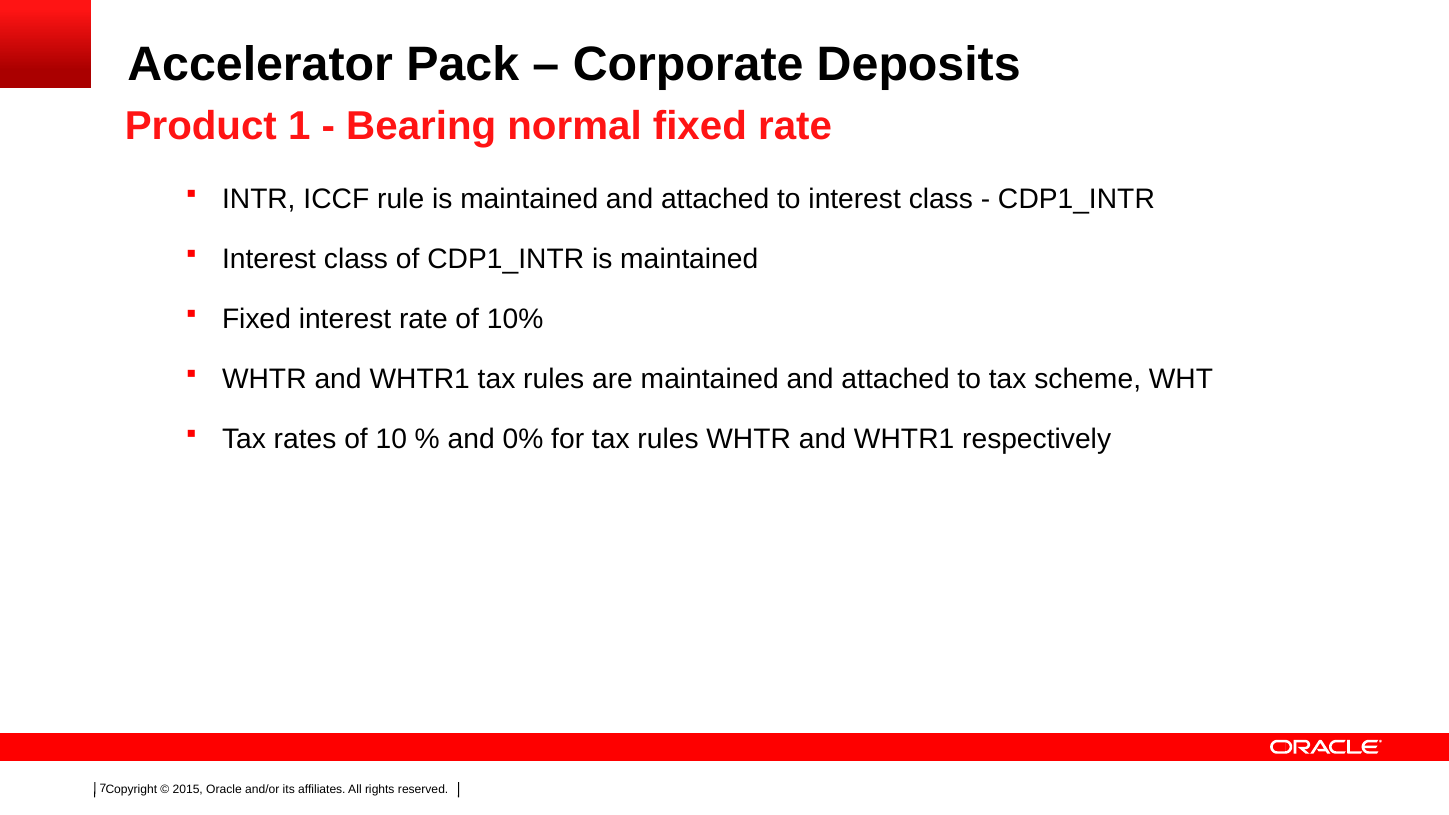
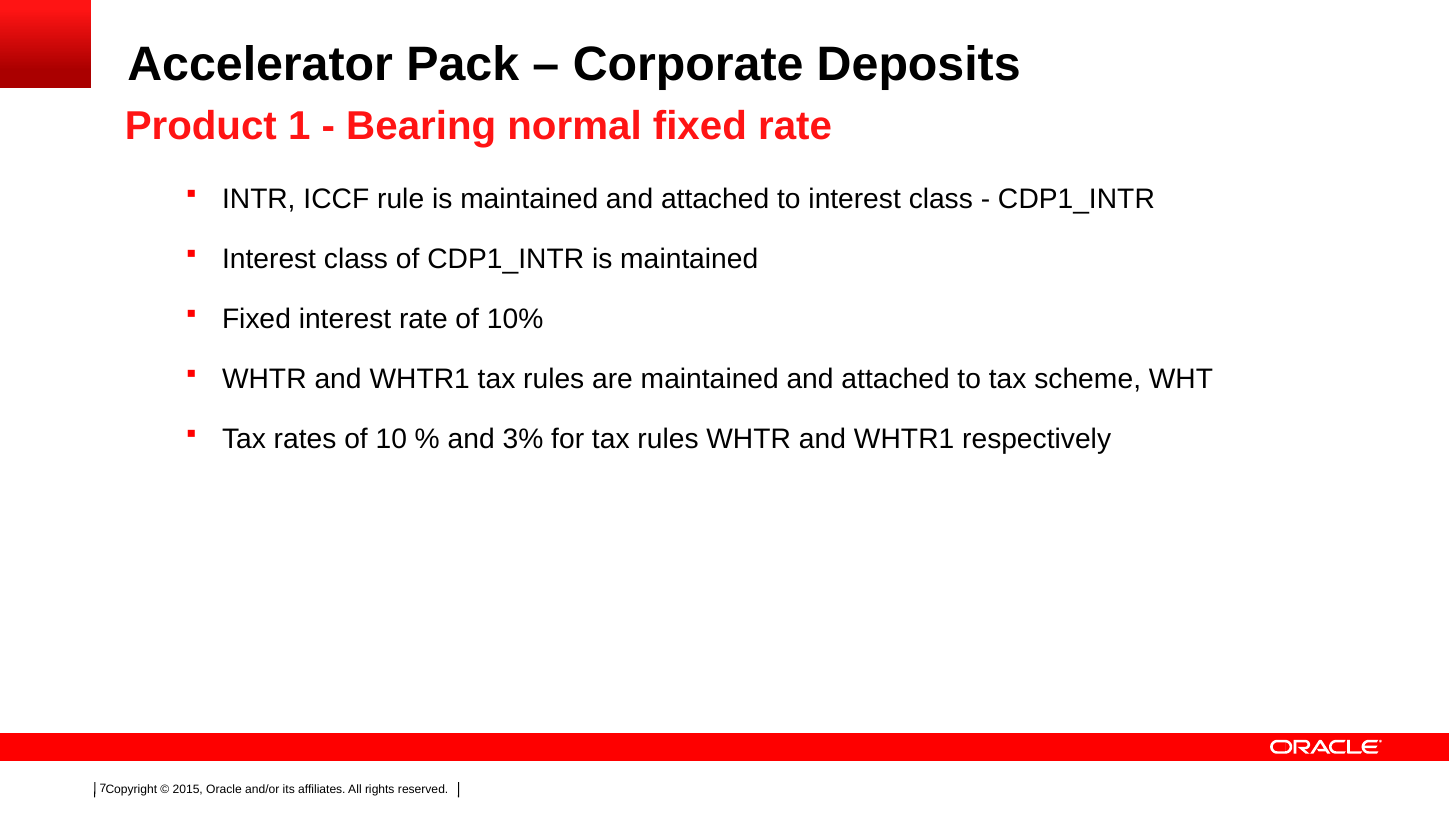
0%: 0% -> 3% (523, 439)
